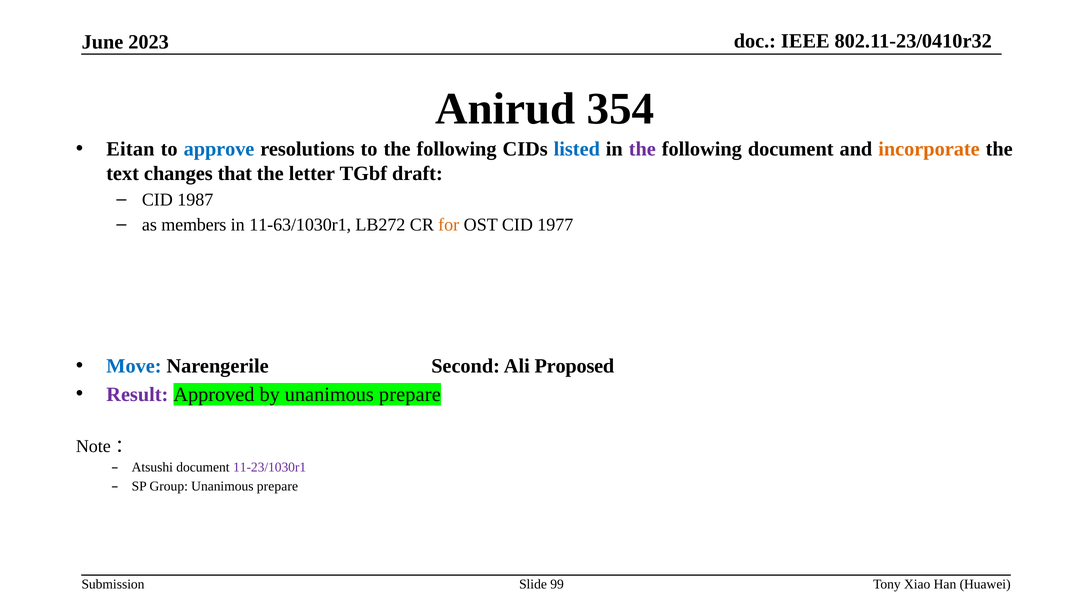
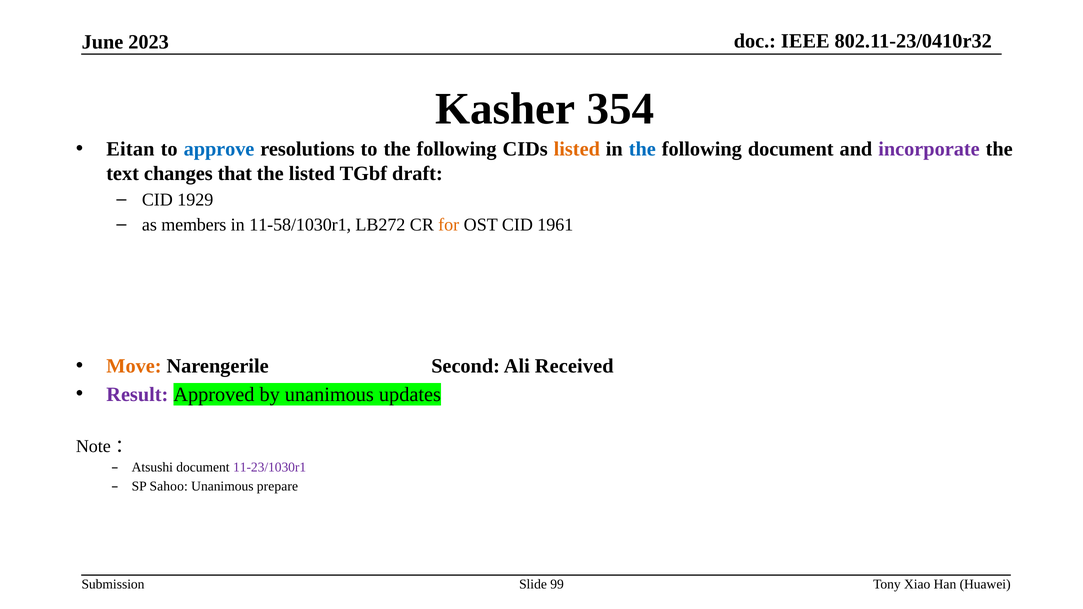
Anirud: Anirud -> Kasher (505, 109)
listed colour: blue -> orange (577, 149)
the colour: purple -> blue (642, 149)
incorporate colour: orange -> purple (929, 149)
the letter: letter -> listed (312, 173)
1987: 1987 -> 1929 (195, 200)
11-63/1030r1: 11-63/1030r1 -> 11-58/1030r1 (300, 225)
1977: 1977 -> 1961 (555, 225)
Move colour: blue -> orange (134, 366)
Proposed: Proposed -> Received (574, 366)
by unanimous prepare: prepare -> updates (410, 394)
Group: Group -> Sahoo (169, 486)
